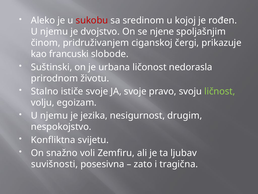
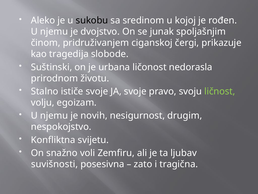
sukobu colour: red -> black (92, 20)
njene: njene -> junak (162, 32)
francuski: francuski -> tragedija (69, 54)
jezika: jezika -> novih (94, 115)
